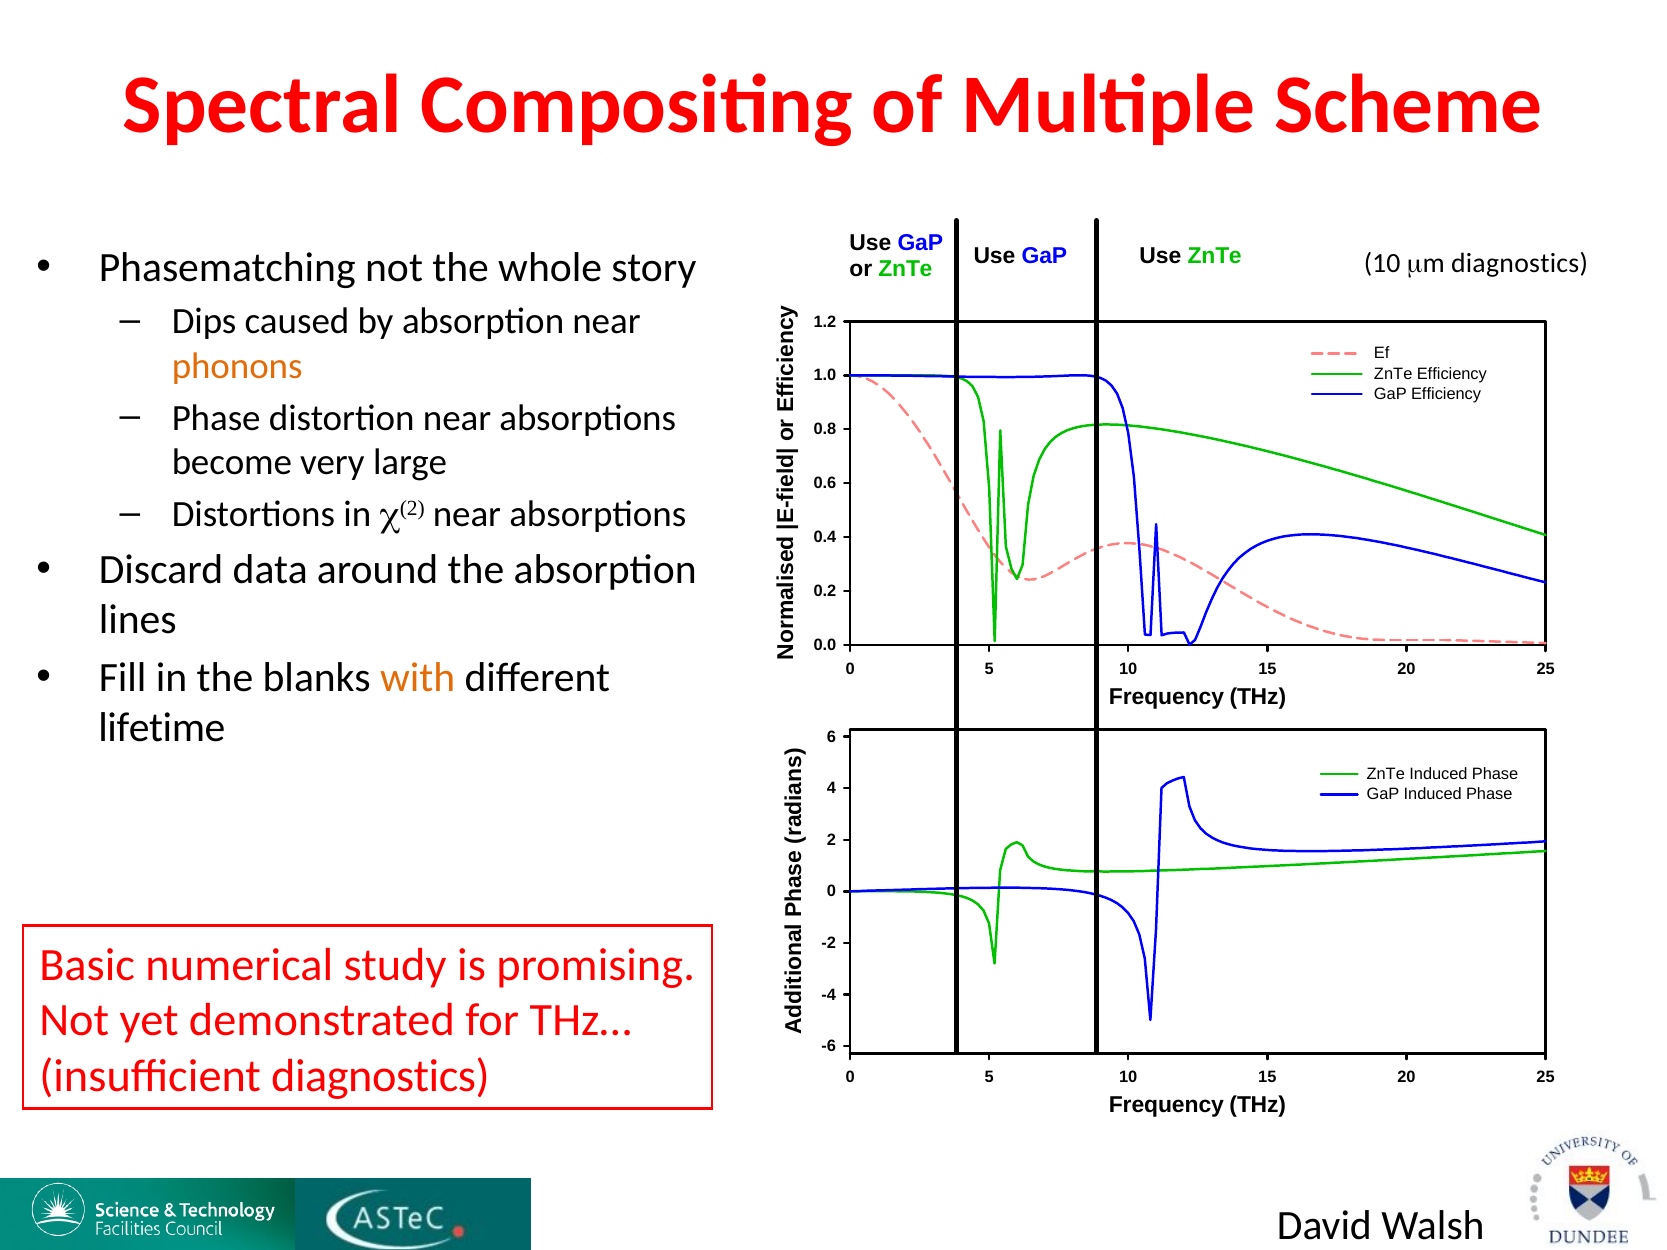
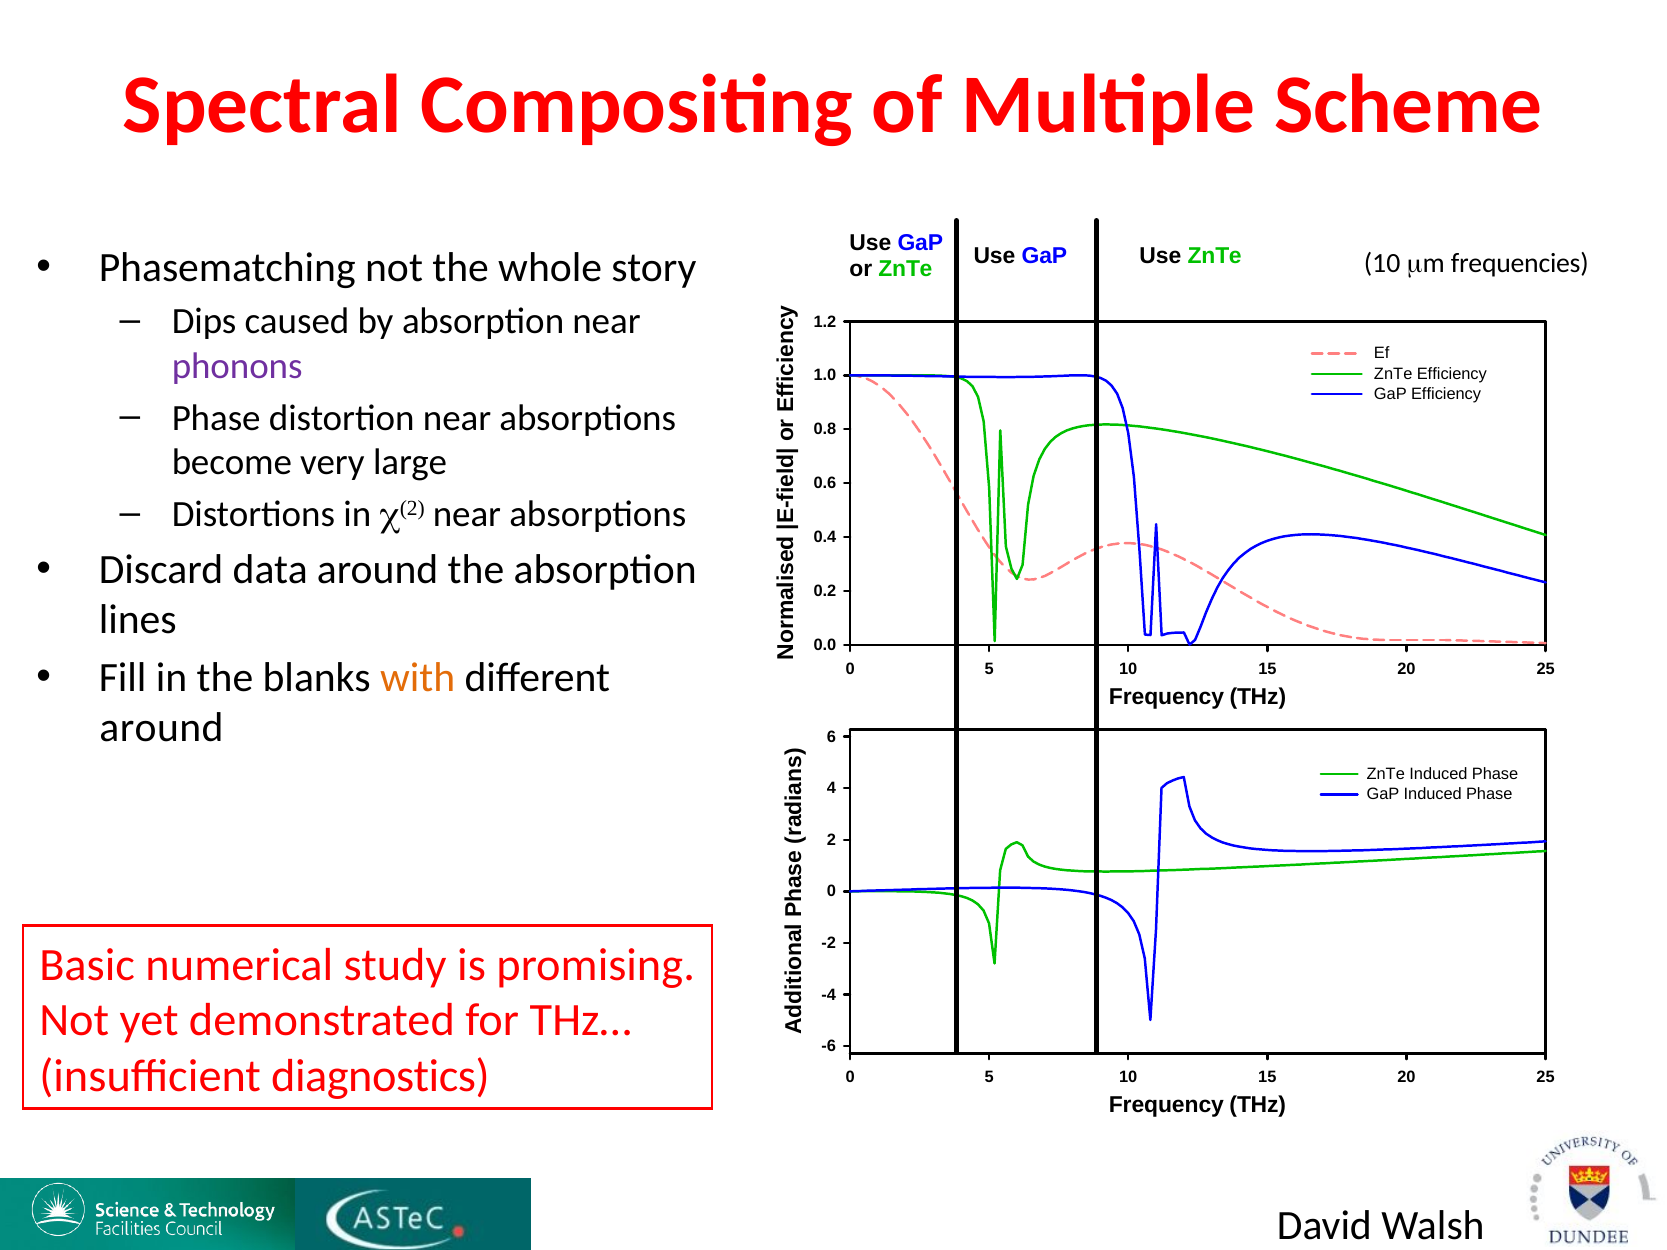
mm diagnostics: diagnostics -> frequencies (1520, 264)
phonons colour: orange -> purple (237, 366)
lifetime: lifetime -> around (161, 728)
